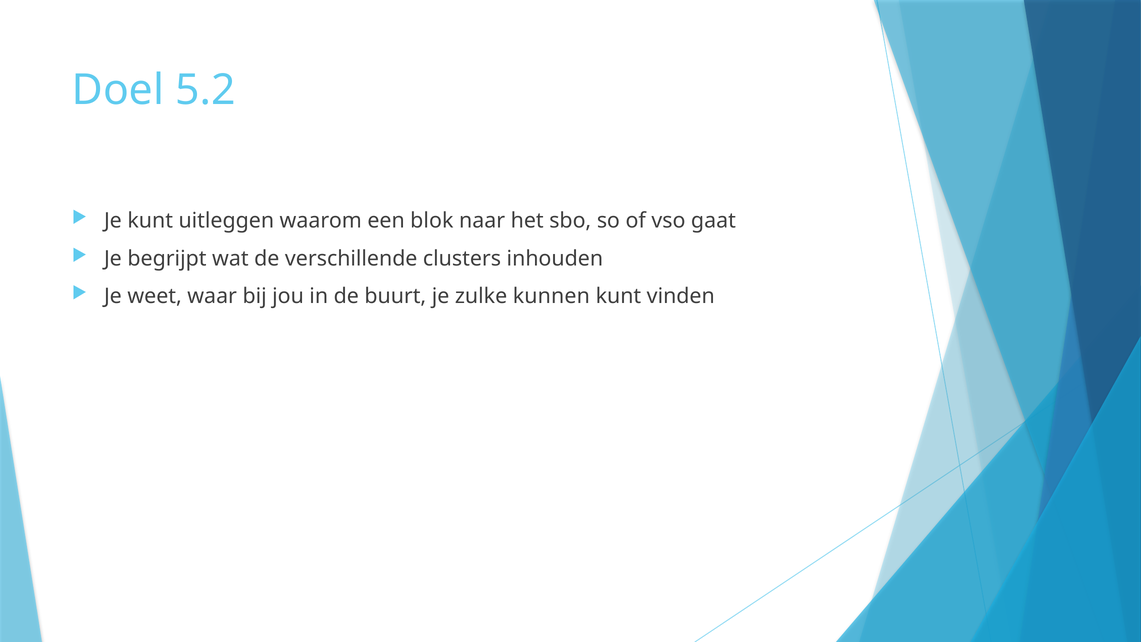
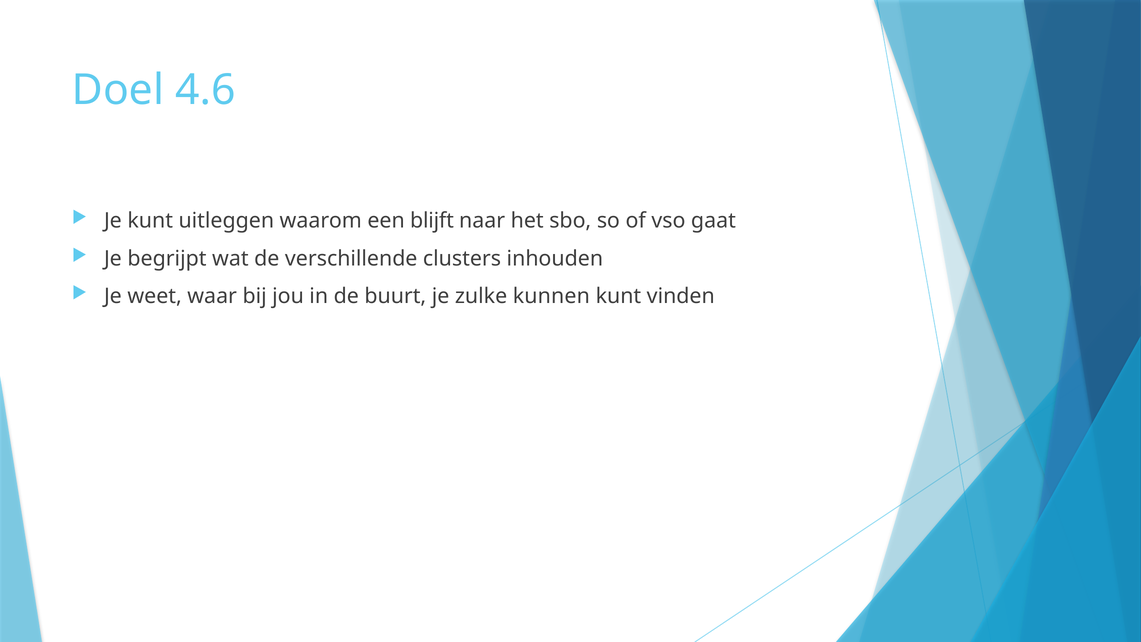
5.2: 5.2 -> 4.6 (205, 90)
blok: blok -> blijft (432, 221)
